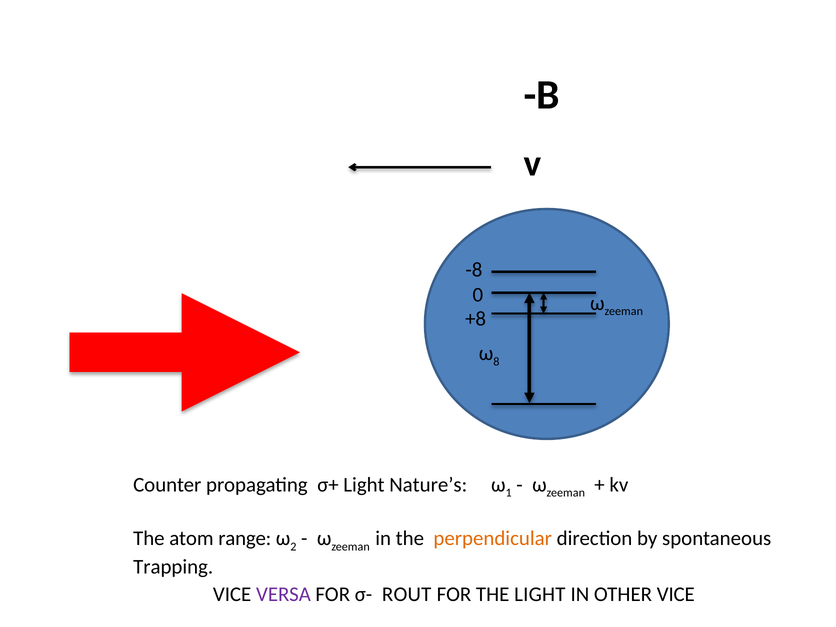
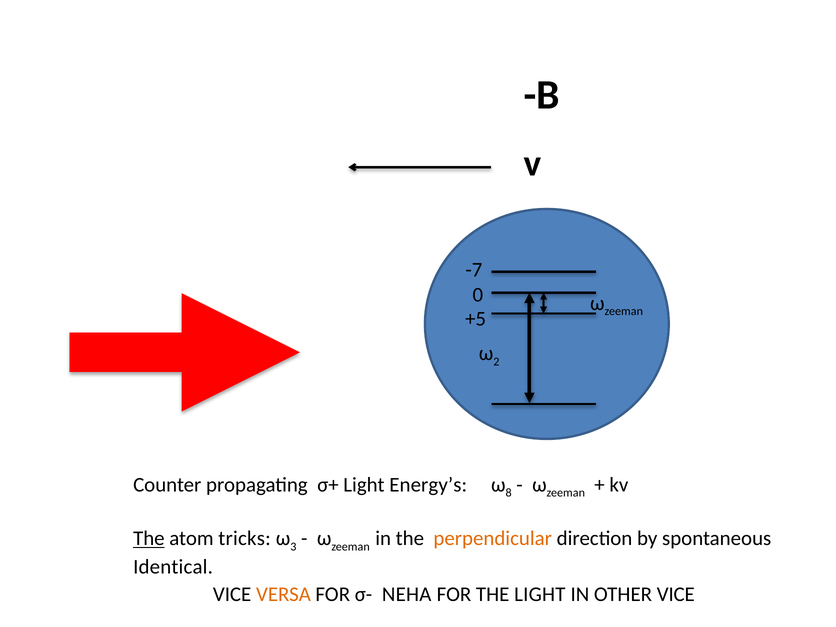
-8: -8 -> -7 (474, 270)
+8: +8 -> +5 (476, 319)
8: 8 -> 2 (496, 362)
Nature’s: Nature’s -> Energy’s (428, 485)
1: 1 -> 8 (509, 493)
The underline: none -> present (149, 538)
range: range -> tricks (245, 538)
2: 2 -> 3 (293, 547)
Trapping: Trapping -> Identical (173, 567)
VERSA colour: purple -> orange (283, 595)
ROUT: ROUT -> NEHA (407, 595)
